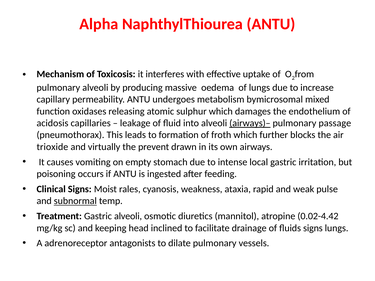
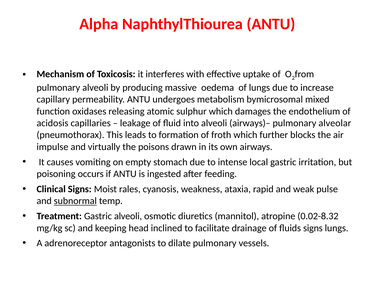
airways)– underline: present -> none (250, 123)
passage: passage -> alveolar (335, 123)
trioxide: trioxide -> impulse (52, 147)
prevent: prevent -> poisons (154, 147)
0.02-4.42: 0.02-4.42 -> 0.02-8.32 (318, 216)
